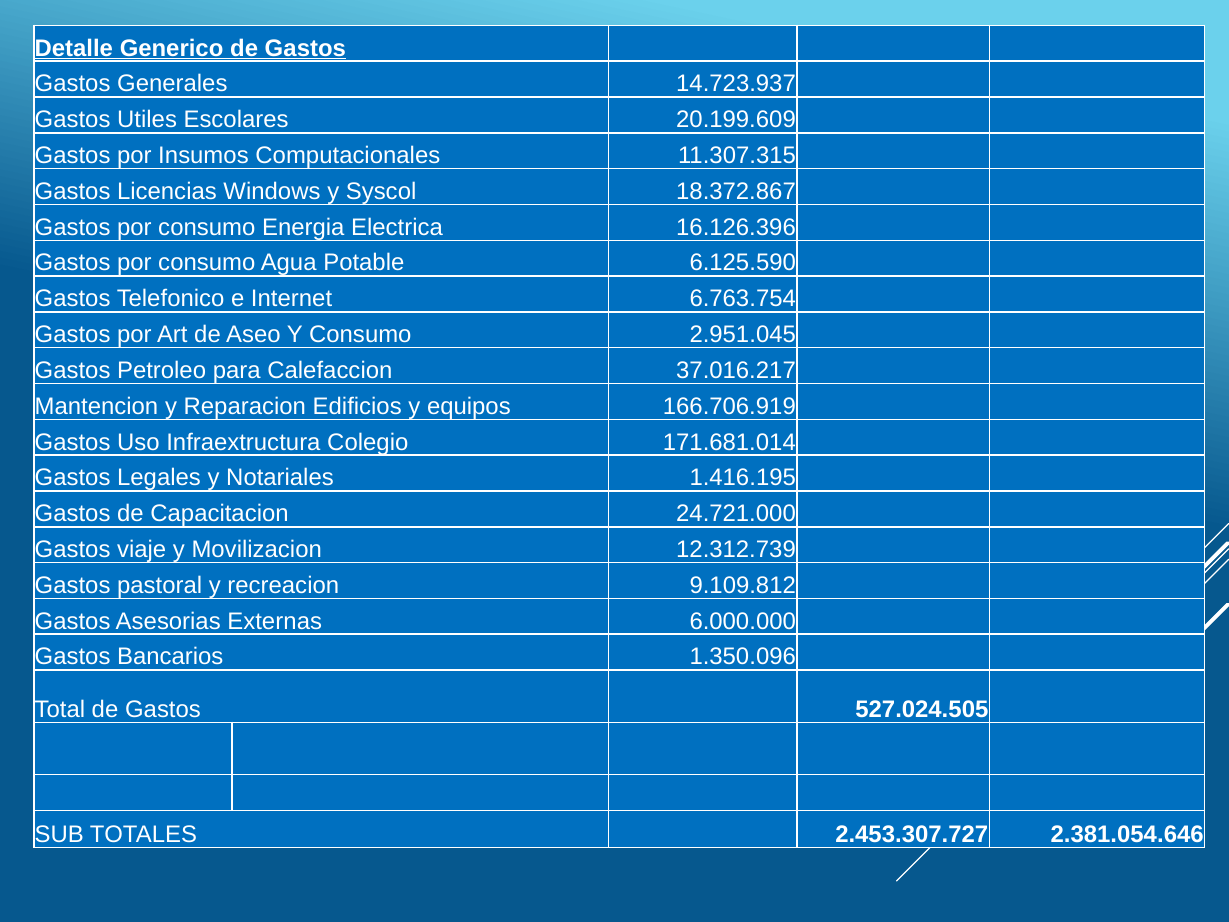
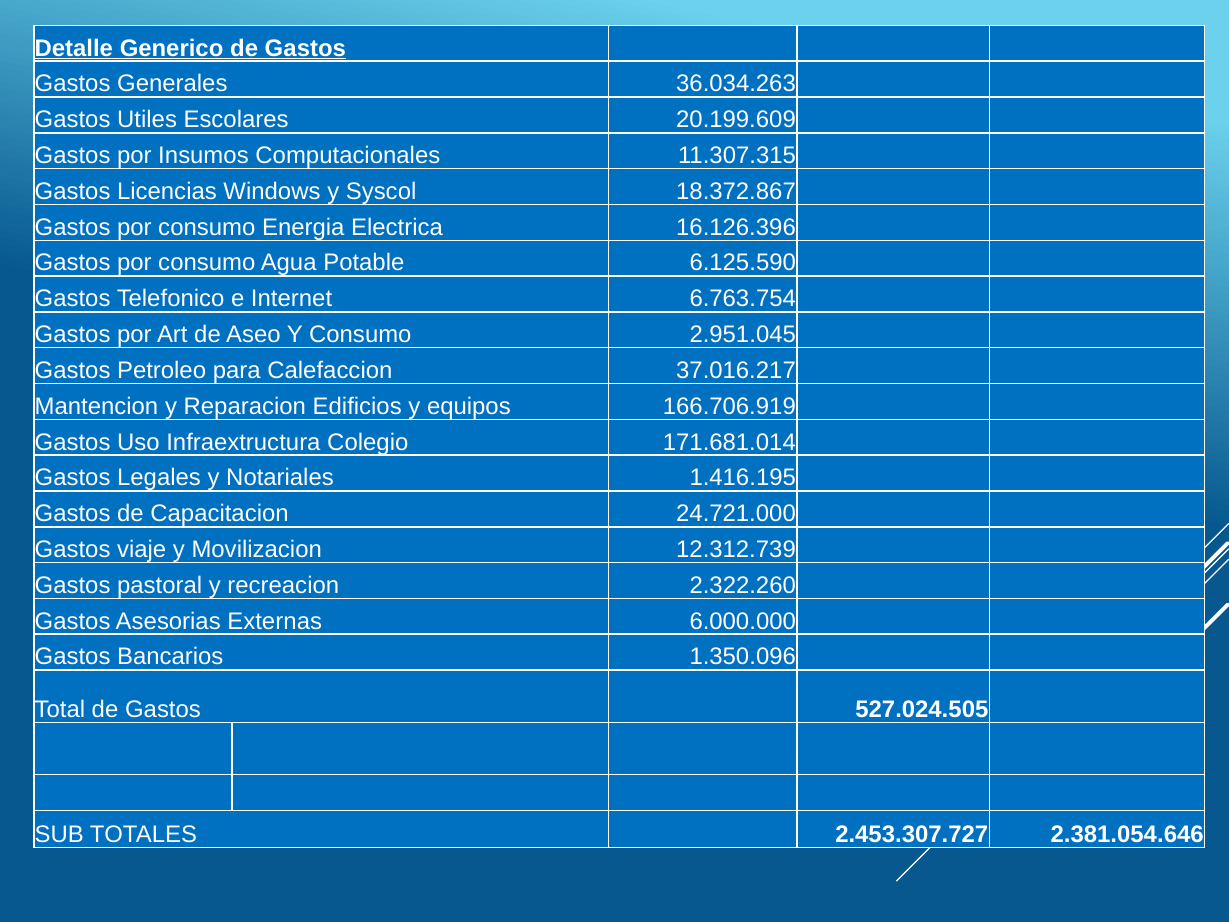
14.723.937: 14.723.937 -> 36.034.263 (736, 84)
9.109.812: 9.109.812 -> 2.322.260 (743, 585)
